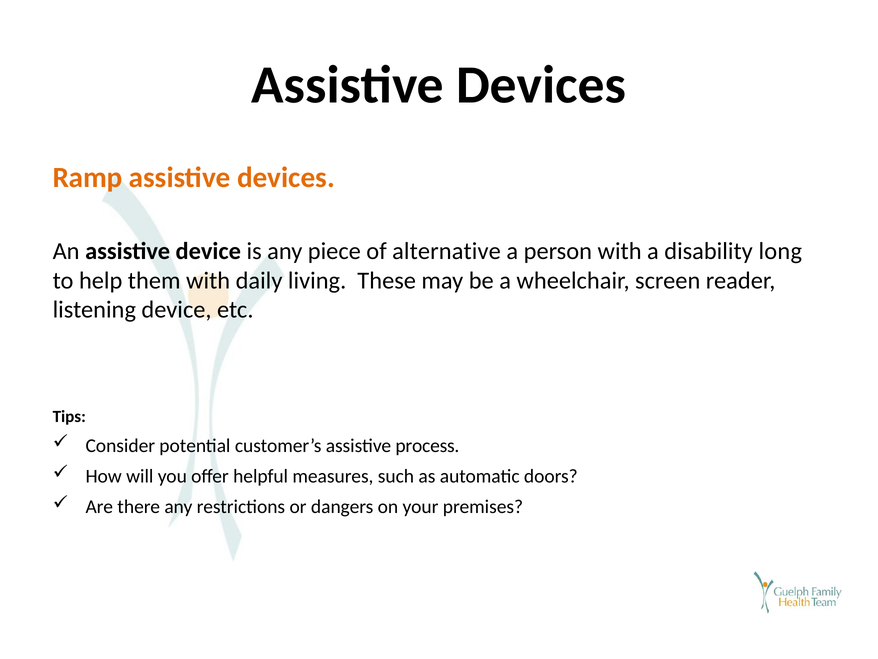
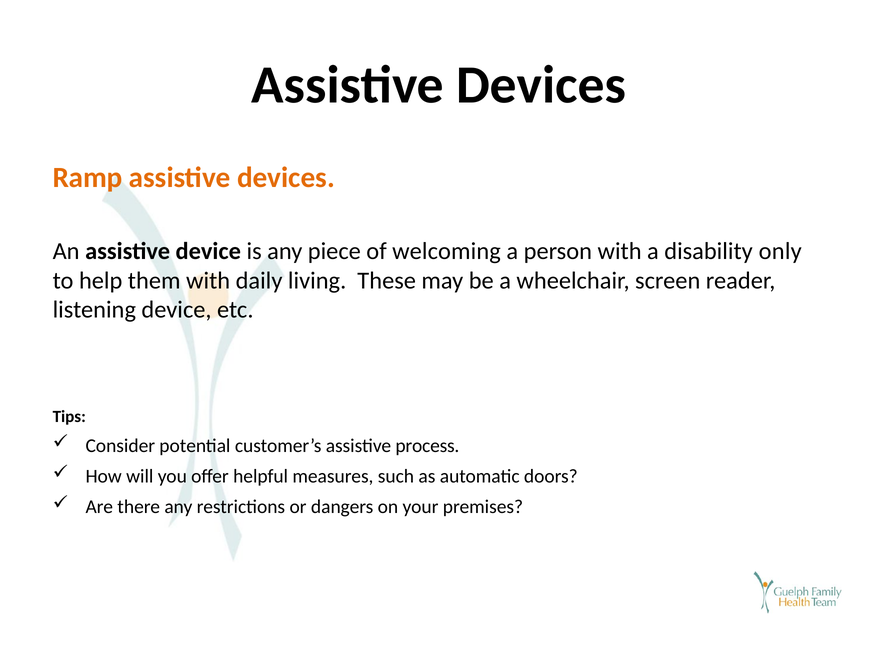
alternative: alternative -> welcoming (446, 251)
long: long -> only (780, 251)
